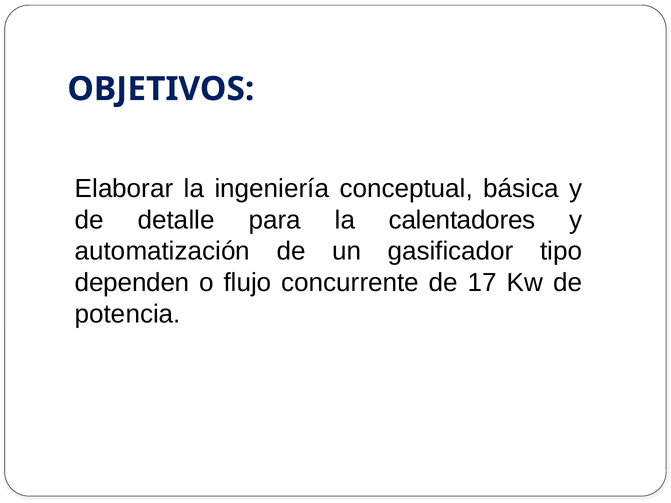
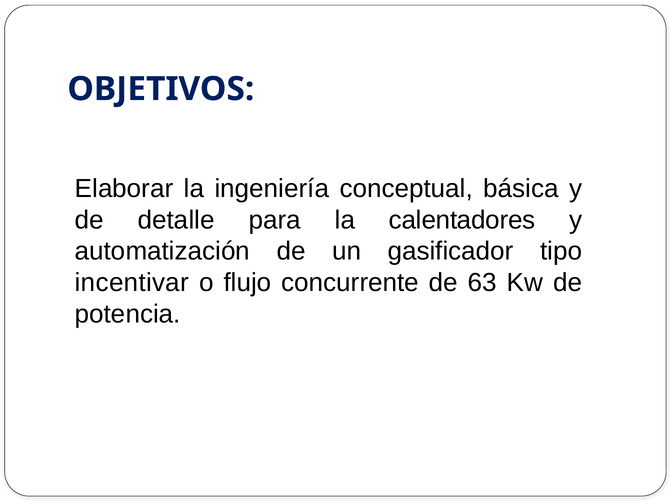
dependen: dependen -> incentivar (132, 283)
17: 17 -> 63 (482, 283)
